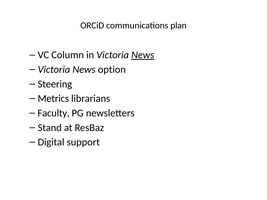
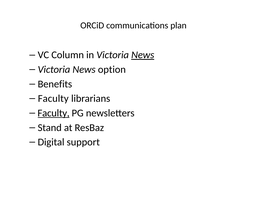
Steering: Steering -> Benefits (55, 84)
Metrics: Metrics -> Faculty (53, 99)
Faculty underline: none -> present (54, 113)
